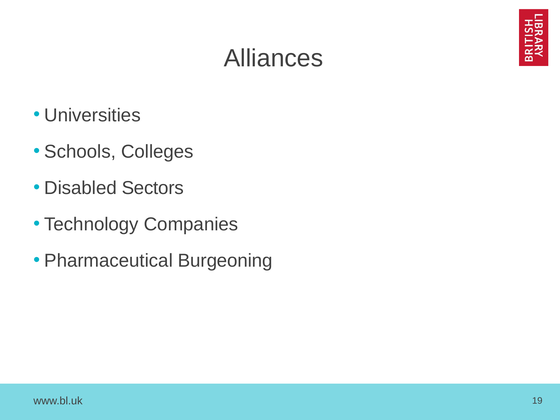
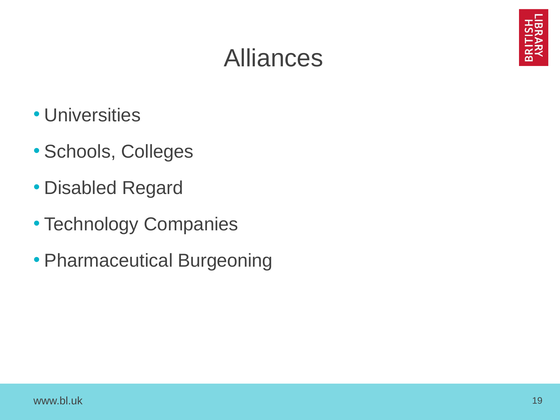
Sectors: Sectors -> Regard (153, 188)
